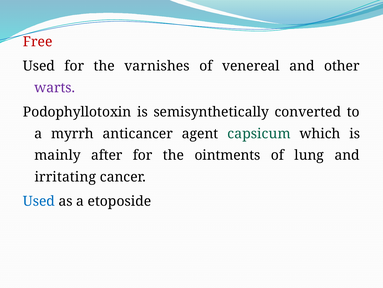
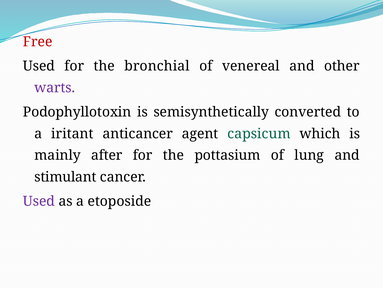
varnishes: varnishes -> bronchial (157, 66)
myrrh: myrrh -> iritant (72, 133)
ointments: ointments -> pottasium (227, 155)
irritating: irritating -> stimulant (65, 177)
Used colour: blue -> purple (39, 201)
